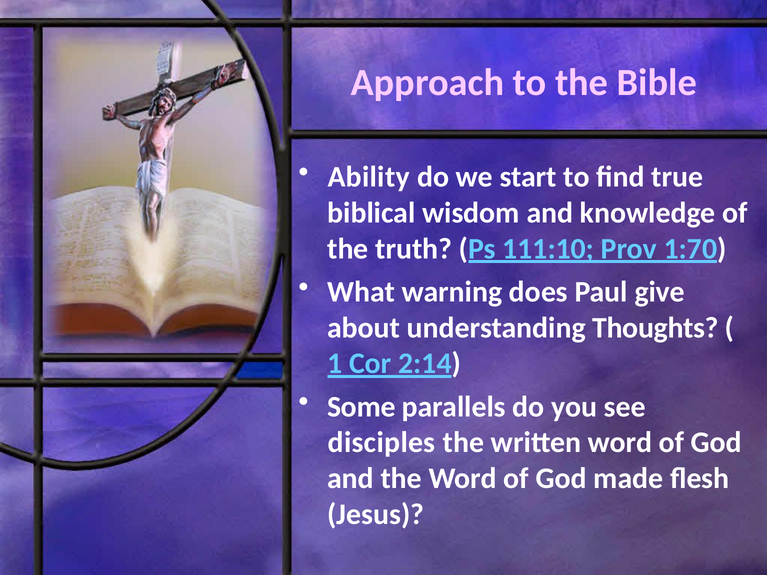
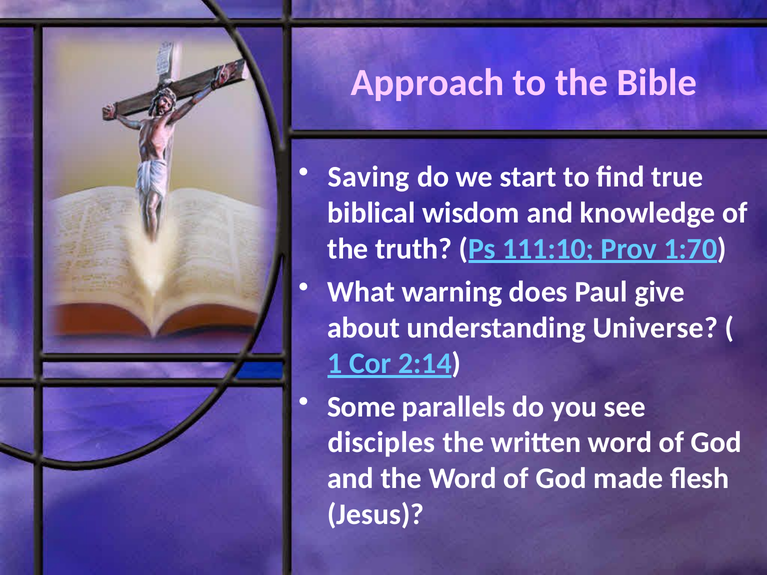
Ability: Ability -> Saving (369, 177)
Thoughts: Thoughts -> Universe (655, 328)
